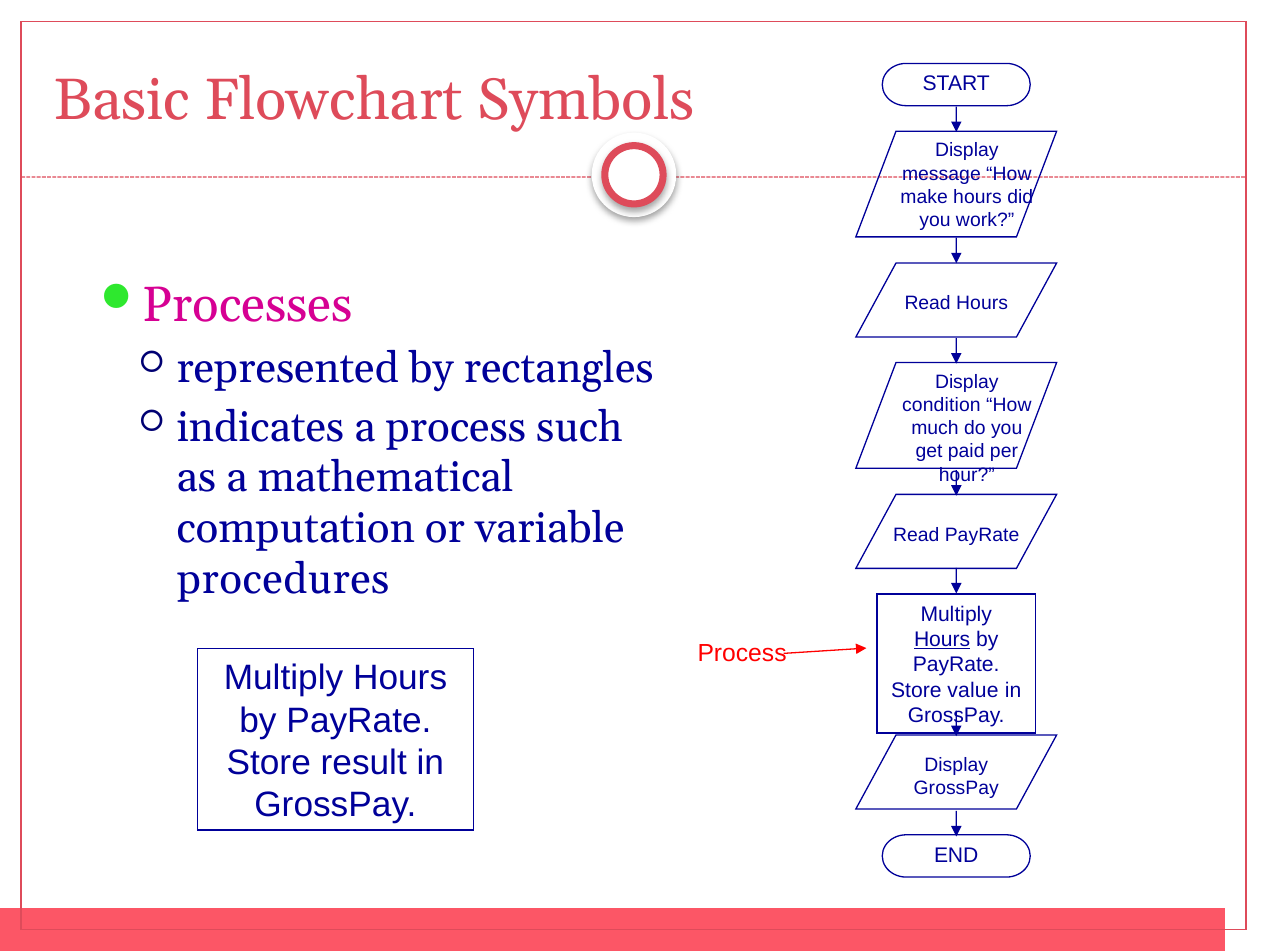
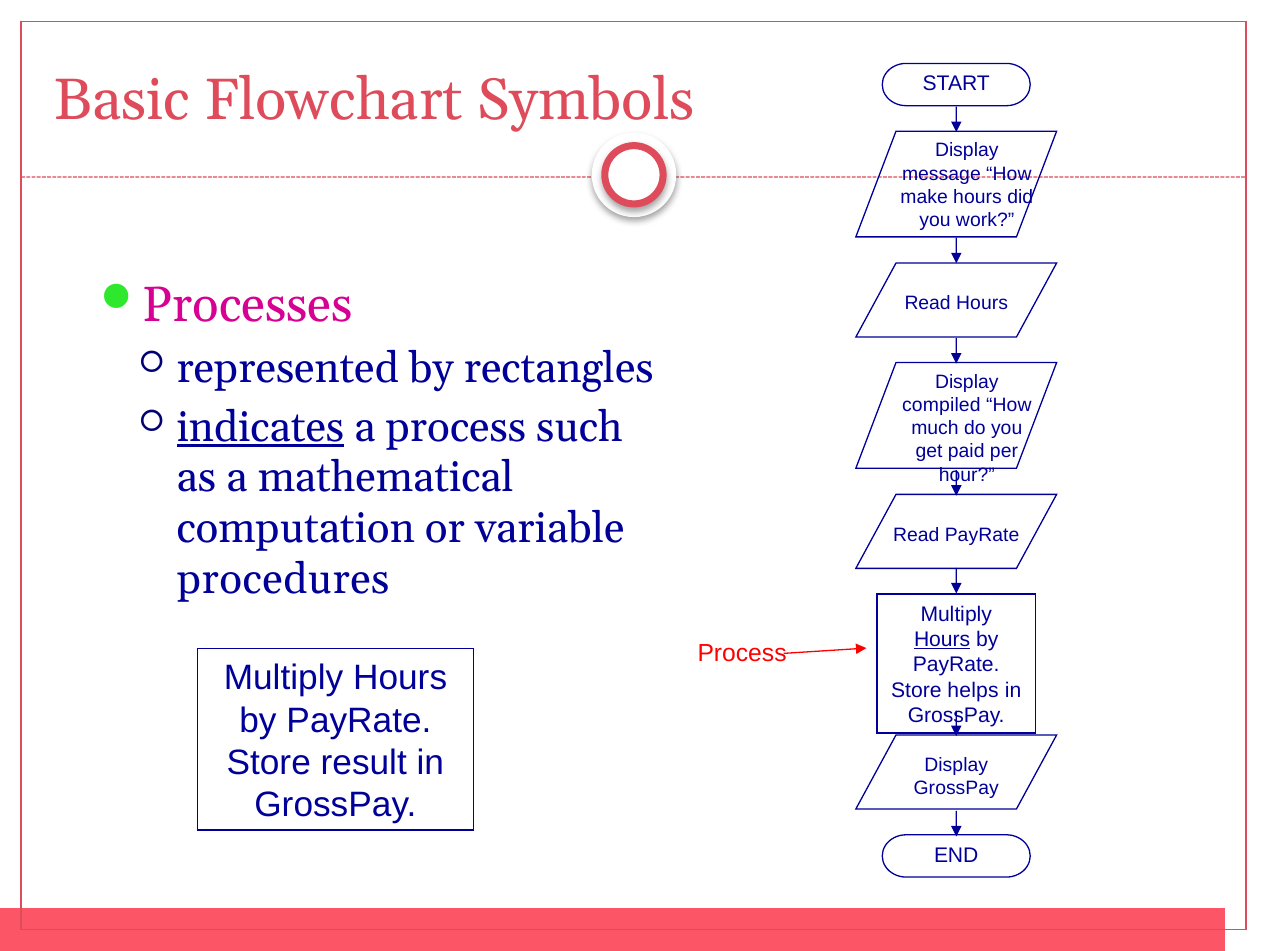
condition: condition -> compiled (941, 405)
indicates underline: none -> present (260, 427)
value: value -> helps (973, 690)
